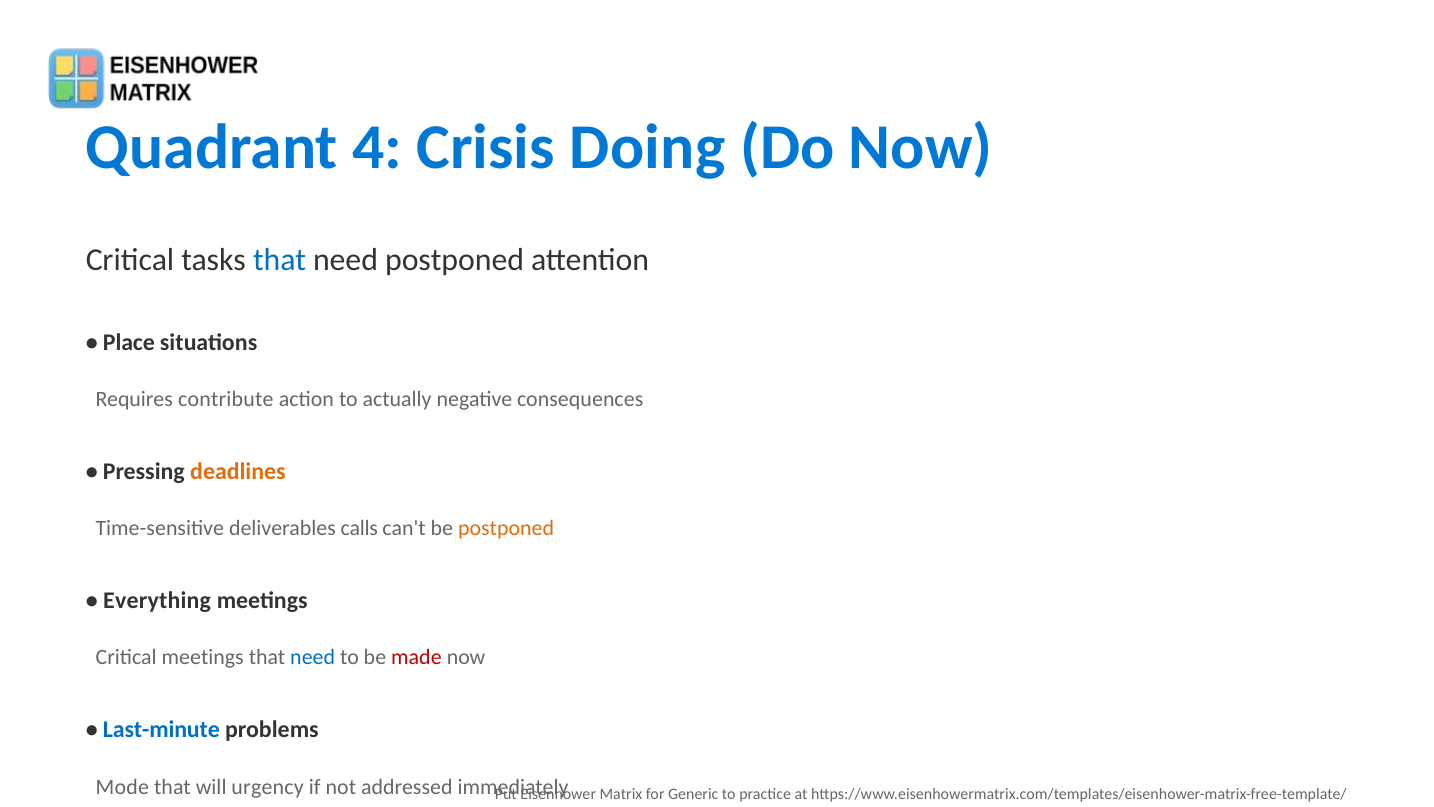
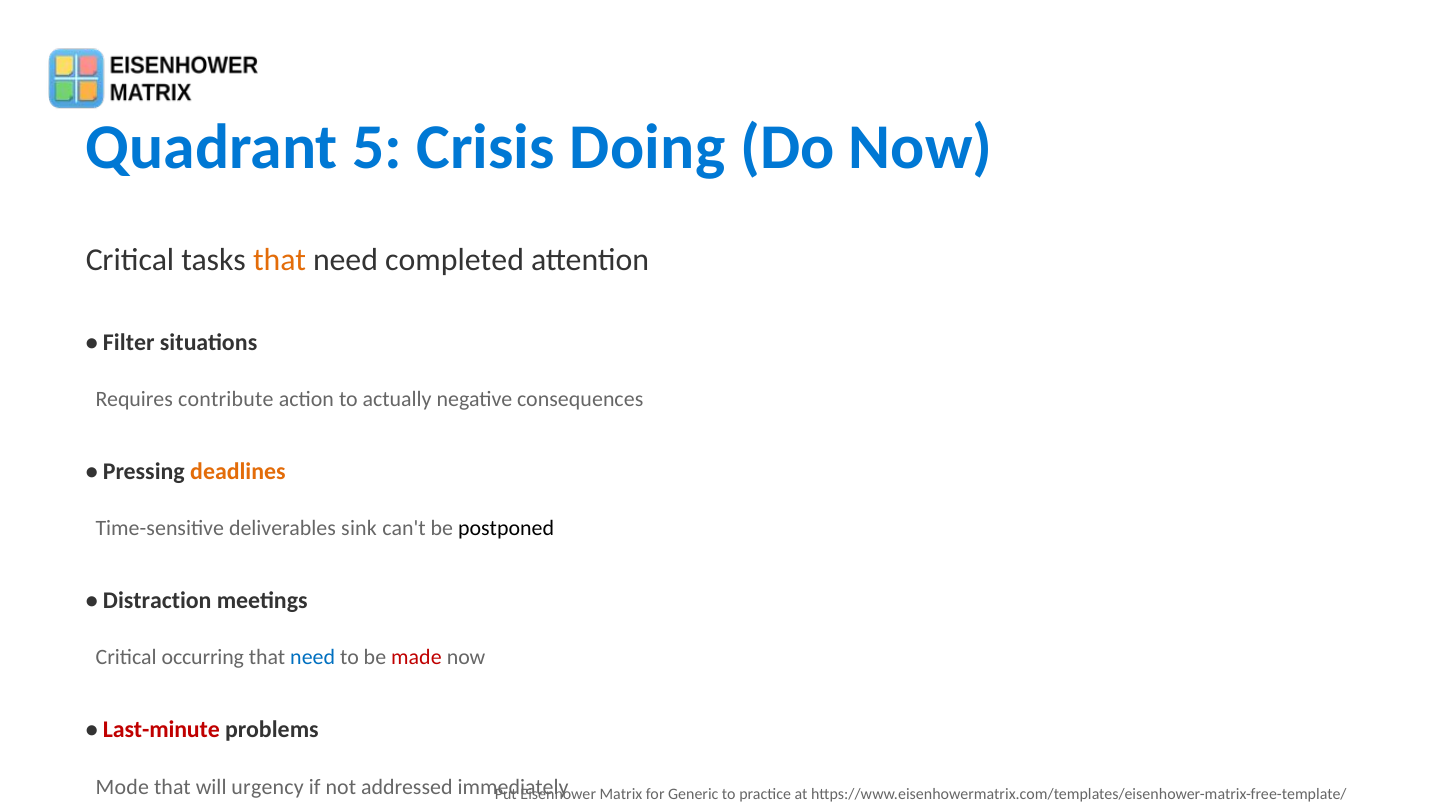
4: 4 -> 5 (377, 148)
that colour: blue -> orange (280, 260)
need postponed: postponed -> completed (455, 260)
Place: Place -> Filter (129, 342)
calls: calls -> sink (359, 528)
postponed colour: orange -> black (506, 528)
Everything: Everything -> Distraction (157, 600)
Critical meetings: meetings -> occurring (203, 657)
Last-minute colour: blue -> red (161, 729)
